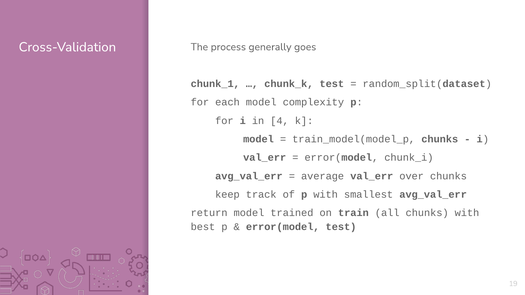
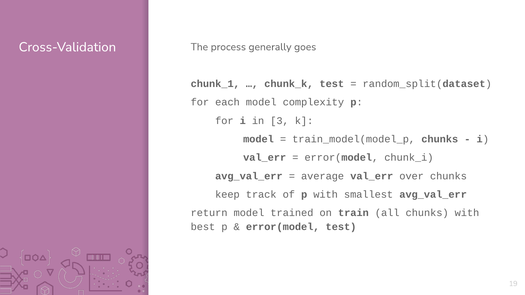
4: 4 -> 3 (280, 121)
